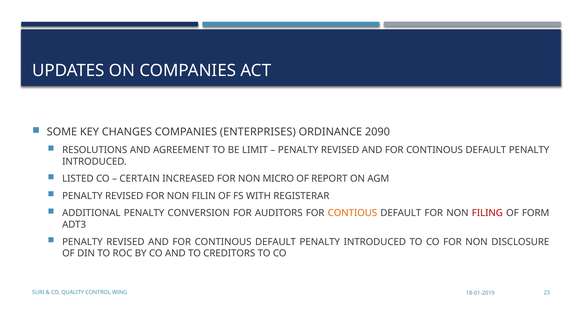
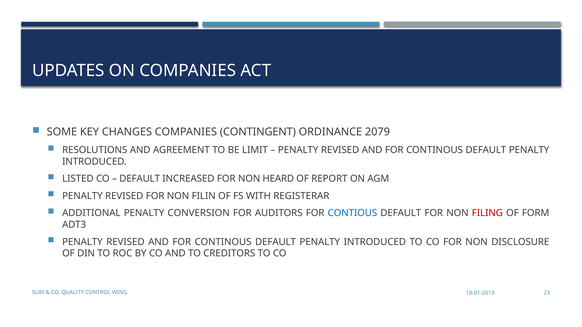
ENTERPRISES: ENTERPRISES -> CONTINGENT (258, 132)
2090: 2090 -> 2079 (377, 132)
CERTAIN: CERTAIN -> DEFAULT (140, 179)
MICRO: MICRO -> HEARD (278, 179)
CONTIOUS colour: orange -> blue (352, 213)
